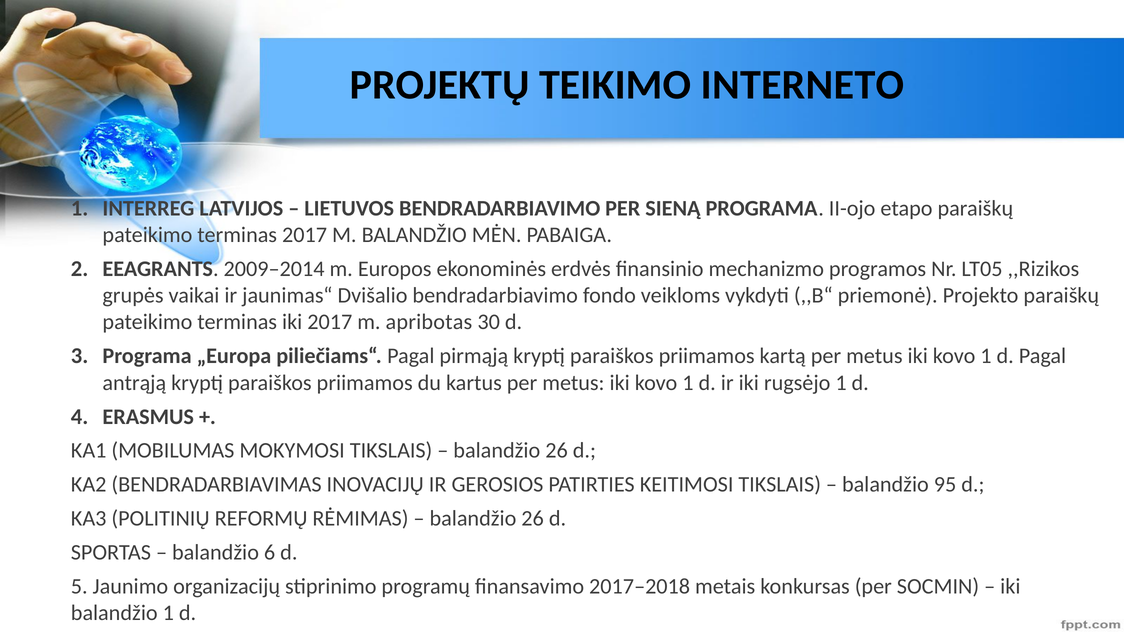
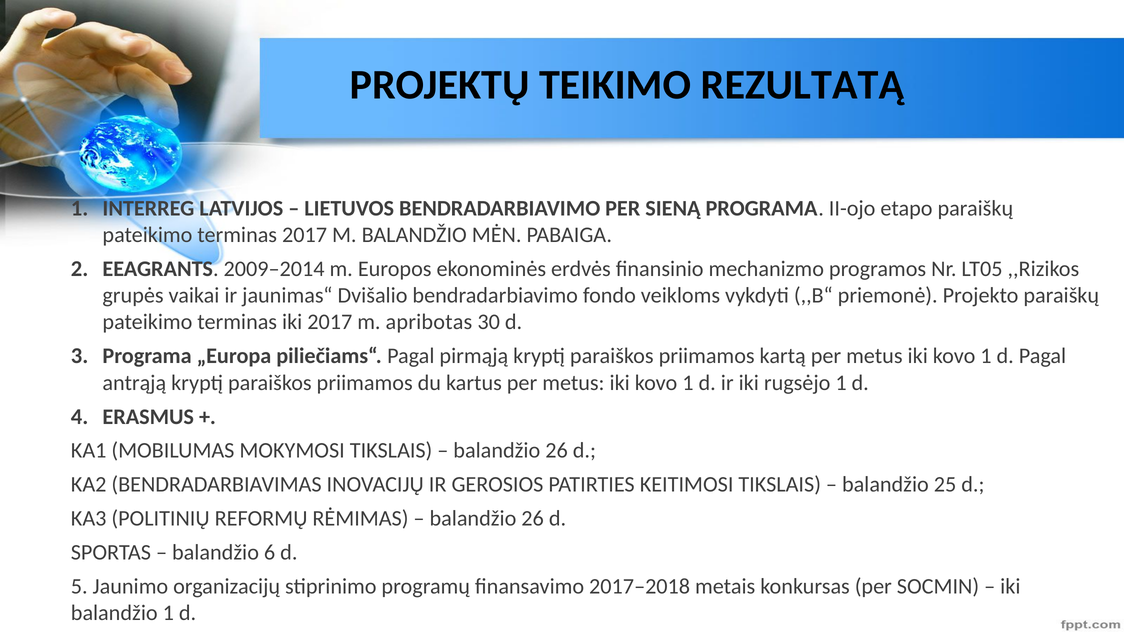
INTERNETO: INTERNETO -> REZULTATĄ (803, 85)
95: 95 -> 25 (945, 485)
